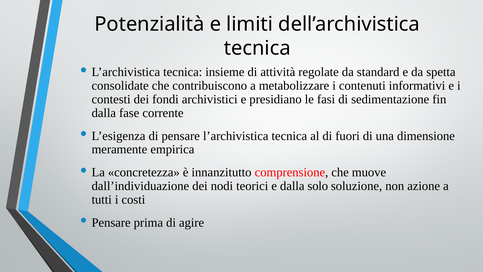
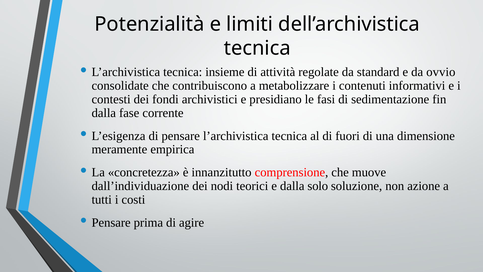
spetta: spetta -> ovvio (441, 72)
